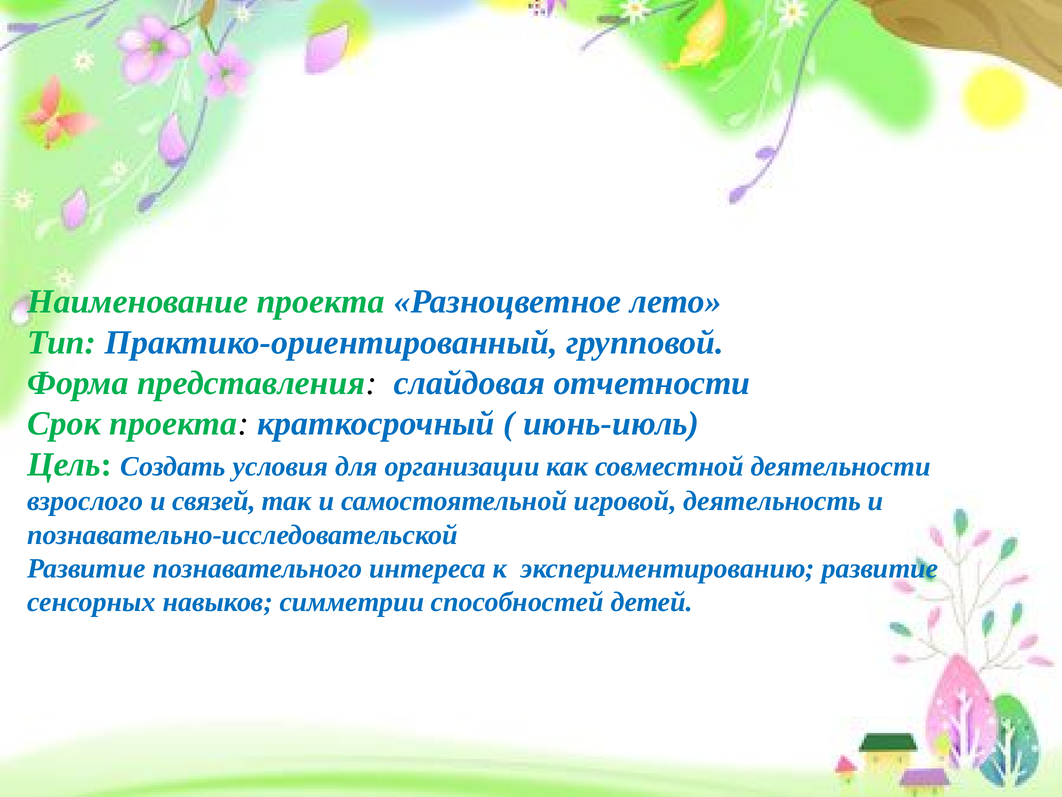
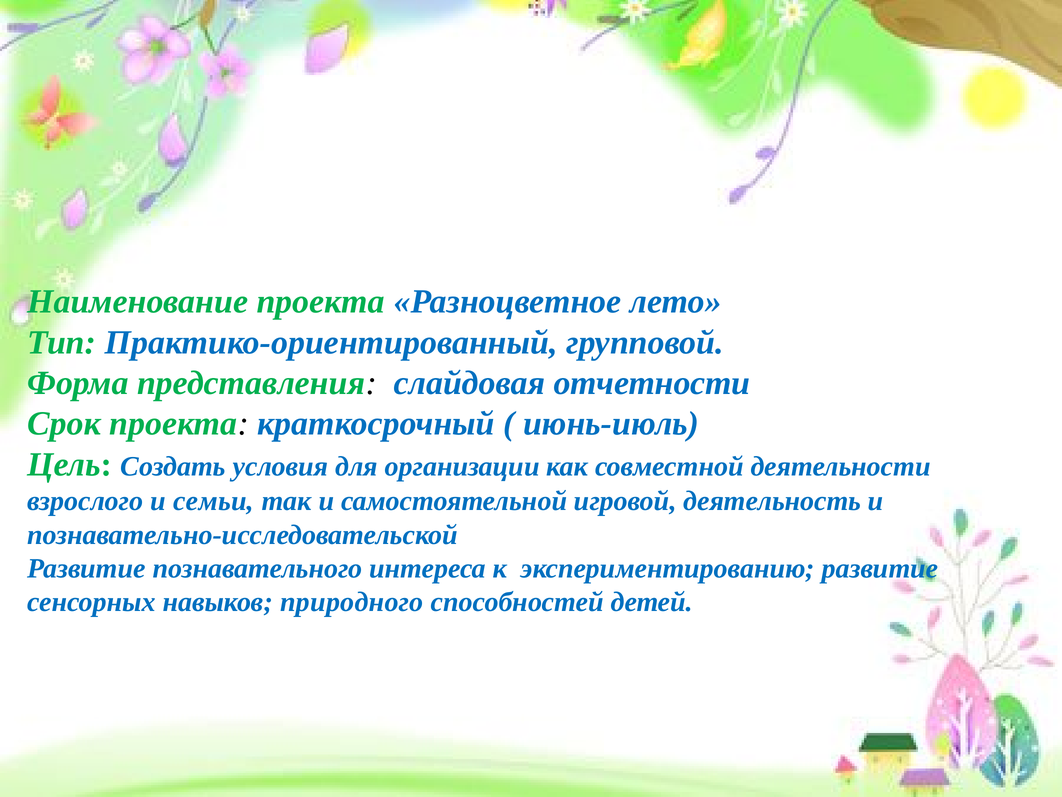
связей: связей -> семьи (214, 501)
симметрии: симметрии -> природного (352, 602)
